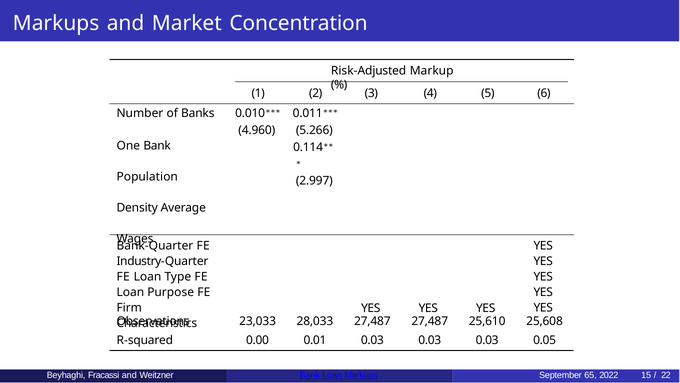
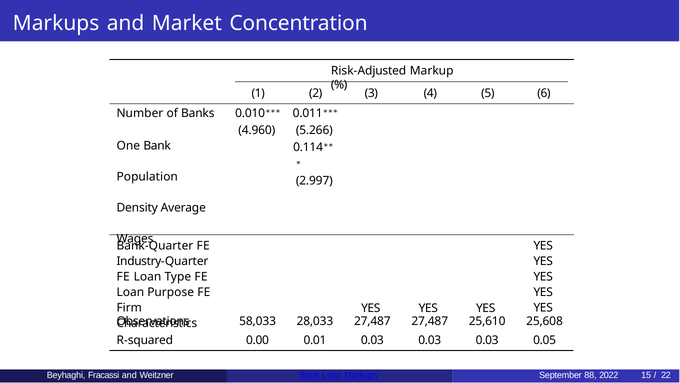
23,033: 23,033 -> 58,033 (258, 321)
65: 65 -> 88 (590, 375)
